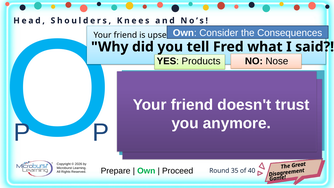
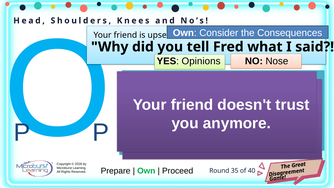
Products: Products -> Opinions (201, 61)
